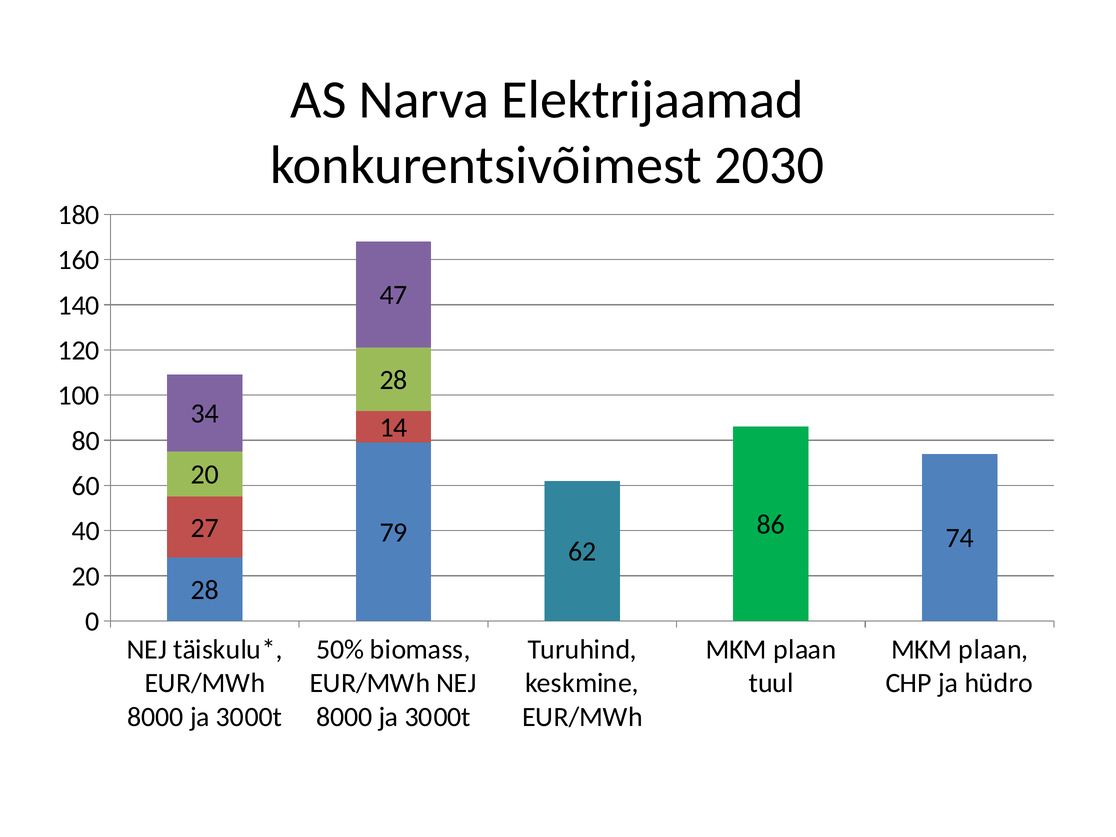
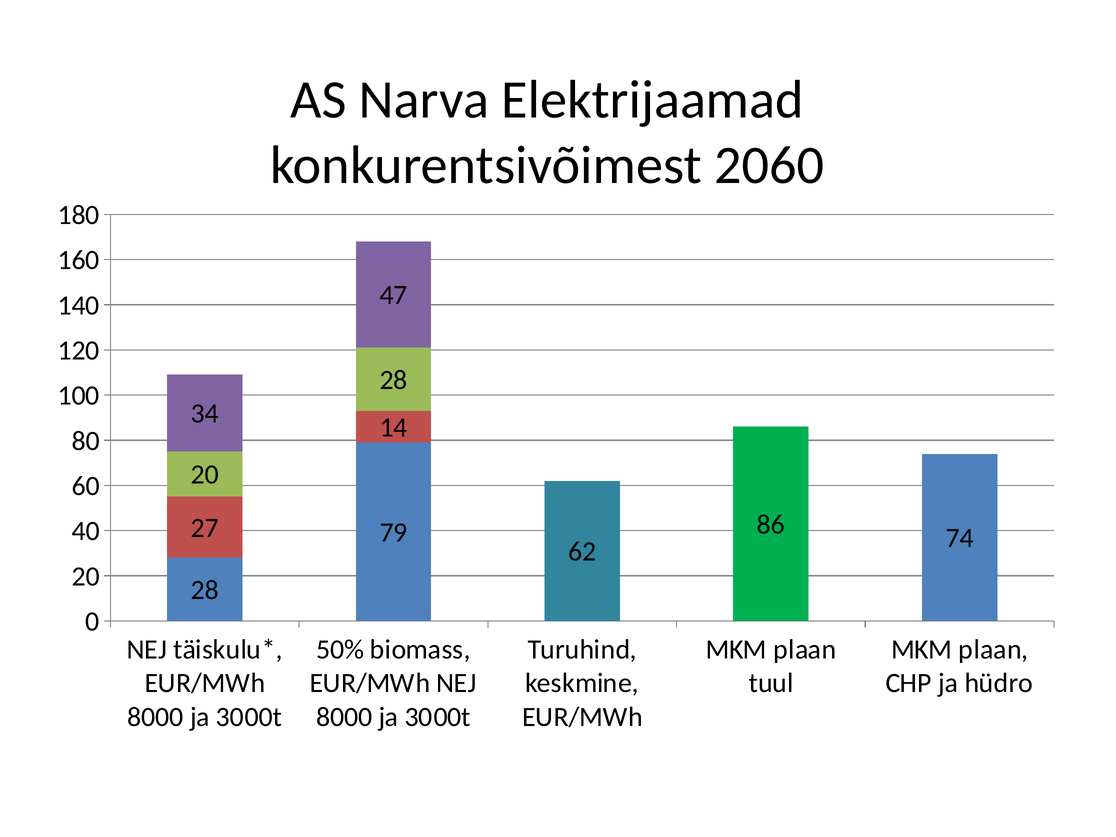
2030: 2030 -> 2060 (769, 165)
